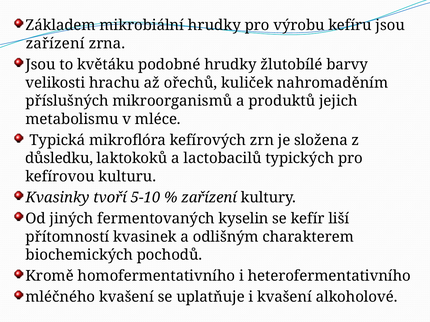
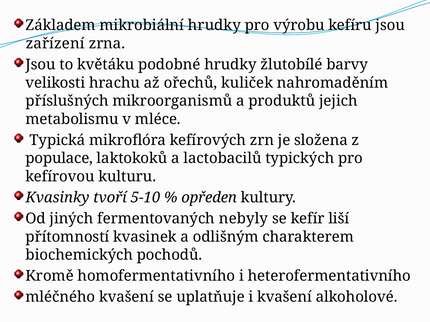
důsledku: důsledku -> populace (59, 159)
zařízení: zařízení -> opředen (209, 198)
kyselin: kyselin -> nebyly (243, 219)
